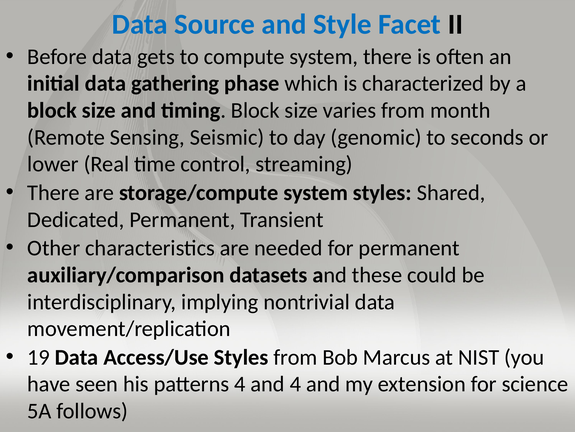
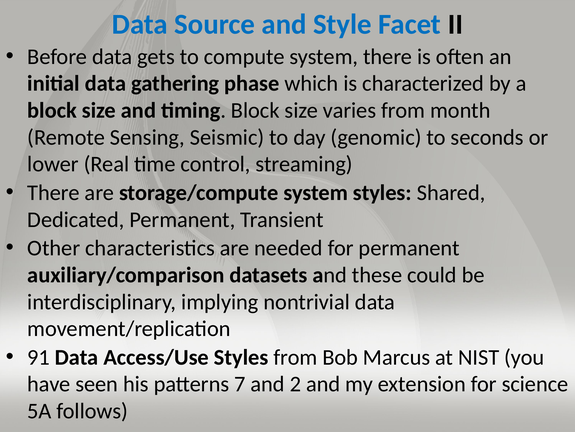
19: 19 -> 91 (39, 357)
patterns 4: 4 -> 7 (240, 384)
and 4: 4 -> 2 (295, 384)
